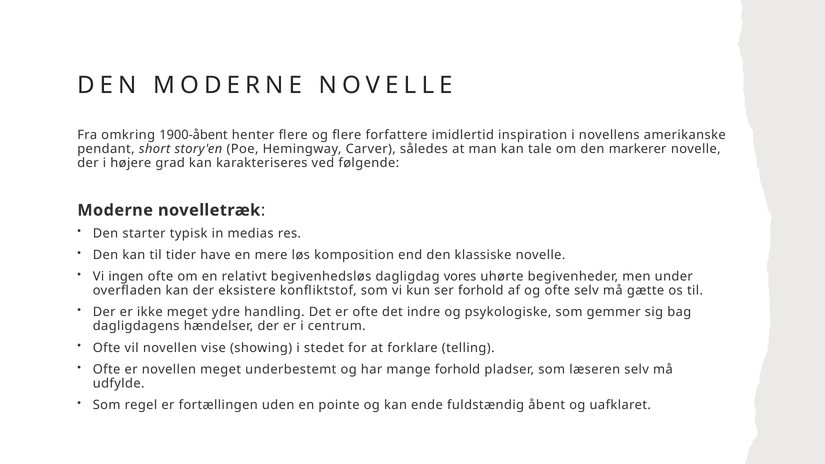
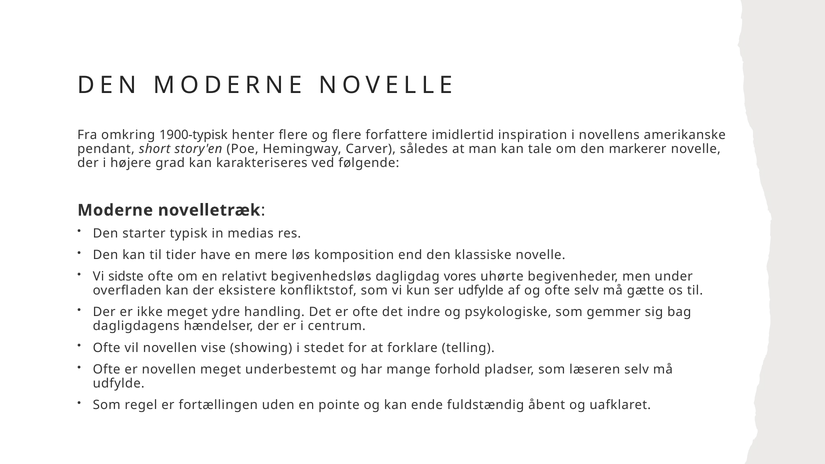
1900-åbent: 1900-åbent -> 1900-typisk (193, 135)
ingen: ingen -> sidste (126, 277)
ser forhold: forhold -> udfylde (481, 291)
